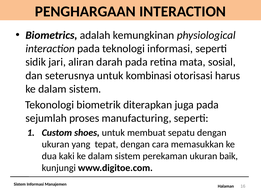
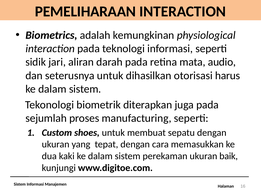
PENGHARGAAN: PENGHARGAAN -> PEMELIHARAAN (85, 11)
sosial: sosial -> audio (222, 62)
kombinasi: kombinasi -> dihasilkan (149, 76)
